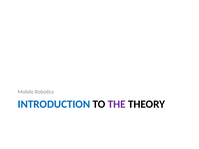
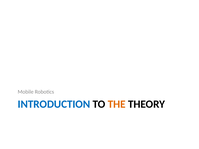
THE colour: purple -> orange (117, 104)
